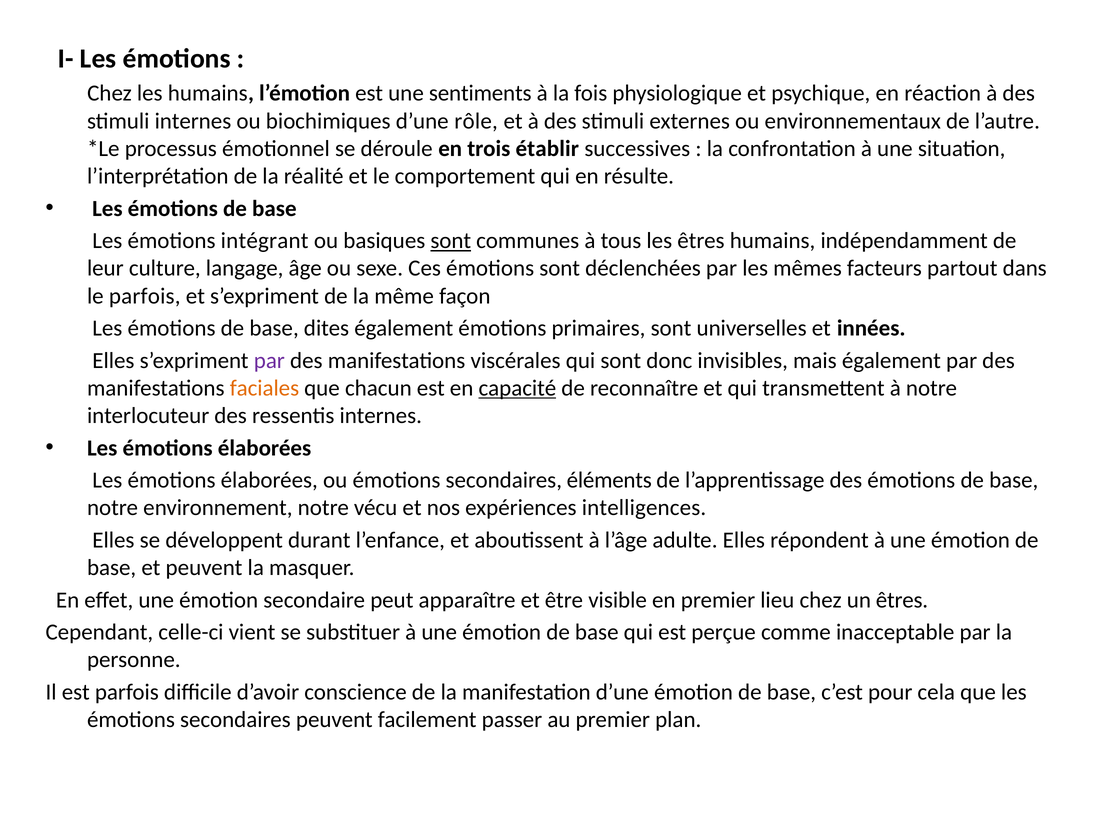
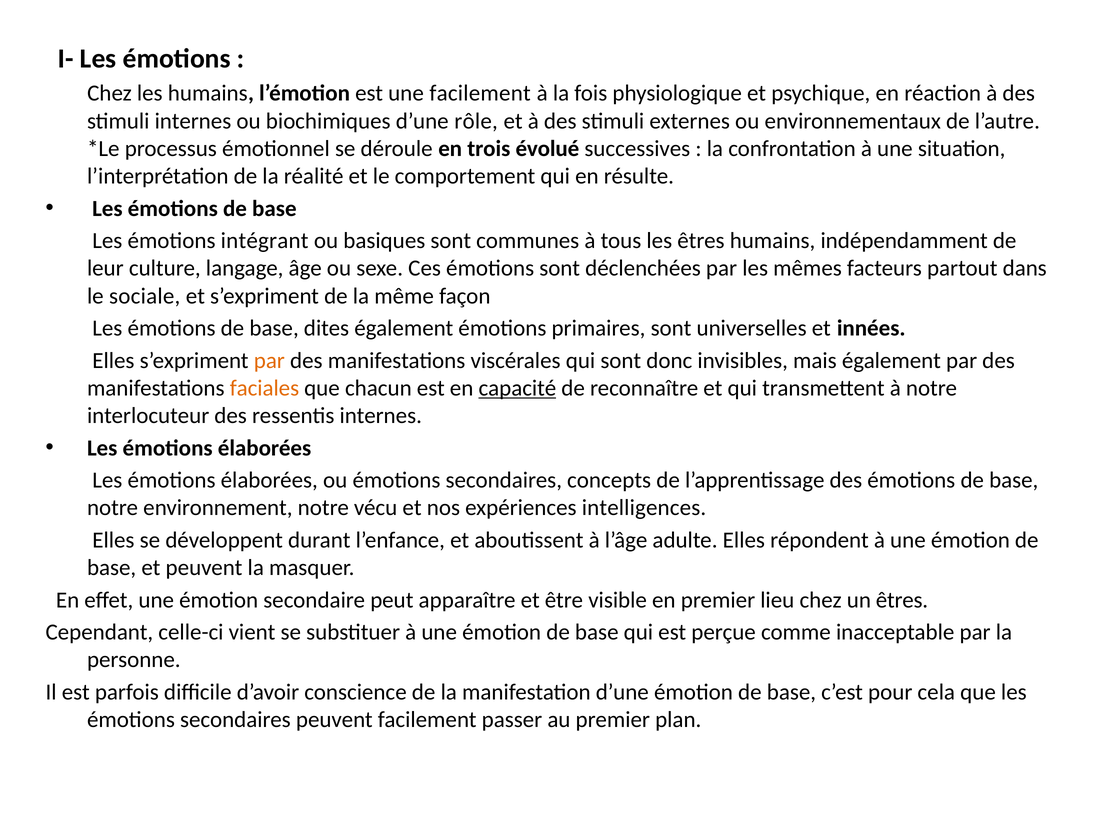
une sentiments: sentiments -> facilement (480, 93)
établir: établir -> évolué (547, 148)
sont underline: present -> none (451, 241)
le parfois: parfois -> sociale (145, 296)
par colour: purple -> orange (269, 360)
éléments: éléments -> concepts (609, 480)
